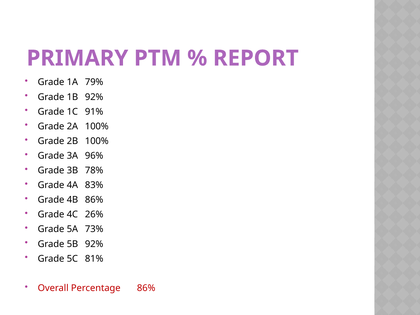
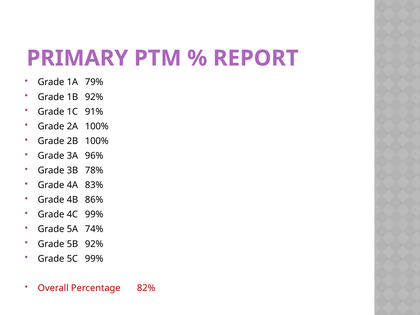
4C 26%: 26% -> 99% (94, 215)
73%: 73% -> 74% (94, 229)
5C 81%: 81% -> 99% (94, 259)
Percentage 86%: 86% -> 82% (146, 288)
